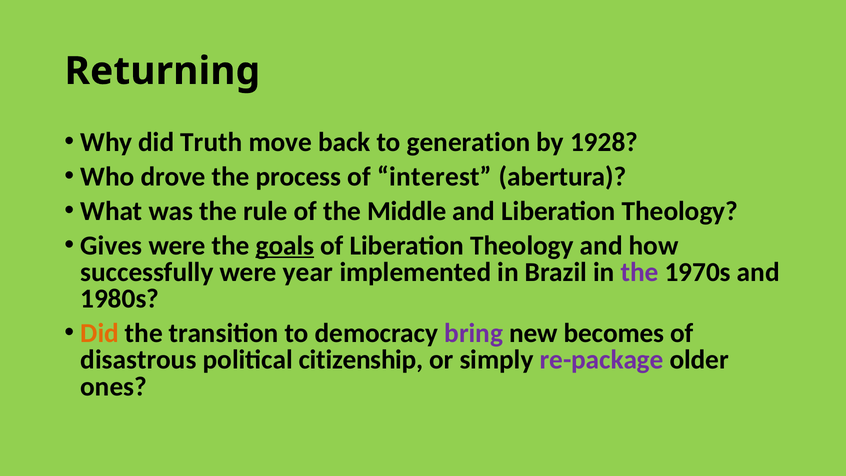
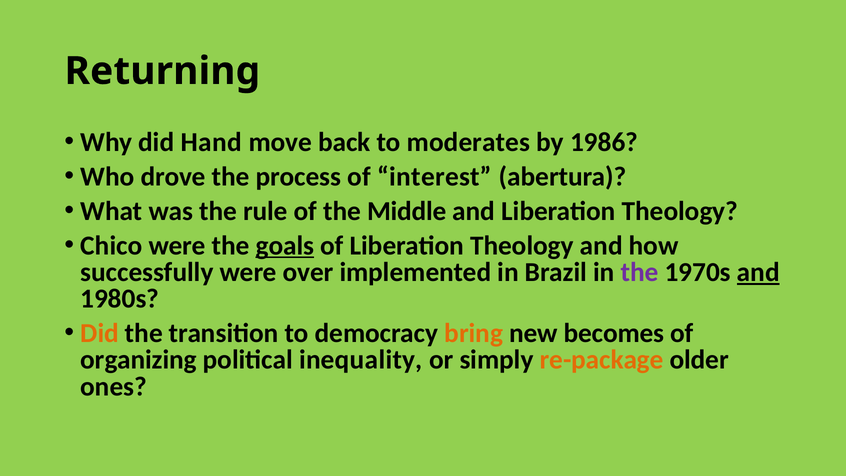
Truth: Truth -> Hand (211, 142)
generation: generation -> moderates (468, 142)
1928: 1928 -> 1986 (604, 142)
Gives: Gives -> Chico (111, 246)
year: year -> over (308, 272)
and underline: none -> present (758, 272)
bring colour: purple -> orange (474, 333)
disastrous: disastrous -> organizing (139, 360)
citizenship: citizenship -> inequality (361, 360)
re-package colour: purple -> orange (602, 360)
